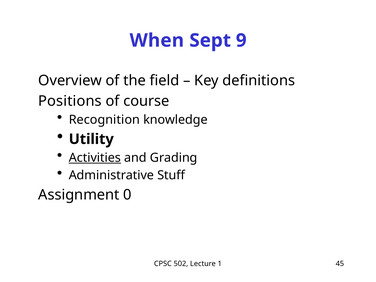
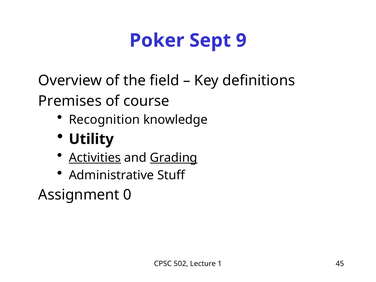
When: When -> Poker (157, 40)
Positions: Positions -> Premises (70, 101)
Grading underline: none -> present (174, 158)
